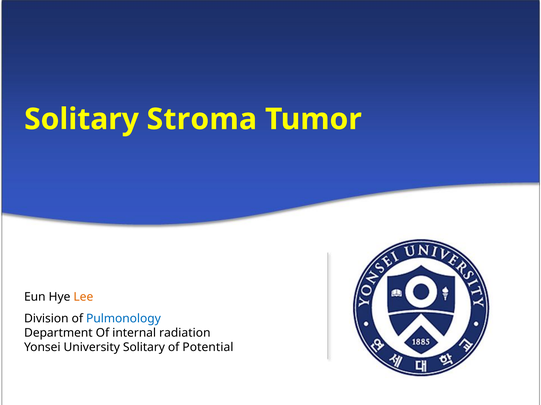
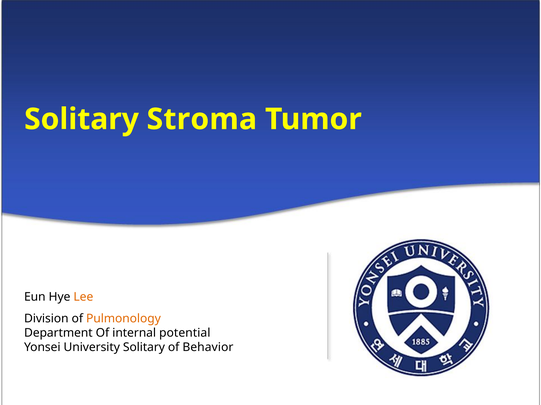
Pulmonology colour: blue -> orange (123, 319)
radiation: radiation -> potential (185, 333)
Potential: Potential -> Behavior (208, 348)
